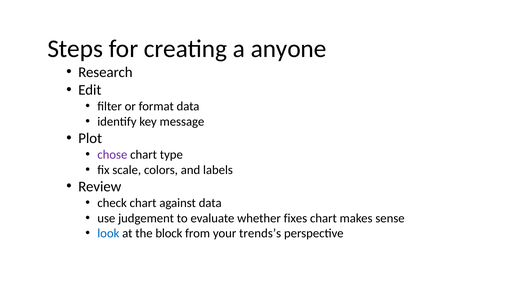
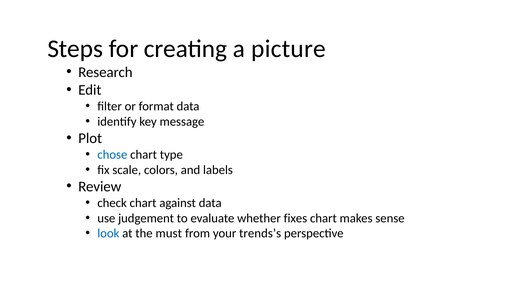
anyone: anyone -> picture (288, 49)
chose colour: purple -> blue (112, 155)
block: block -> must (169, 233)
